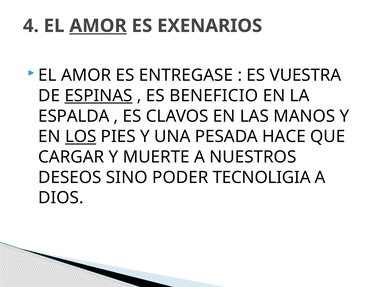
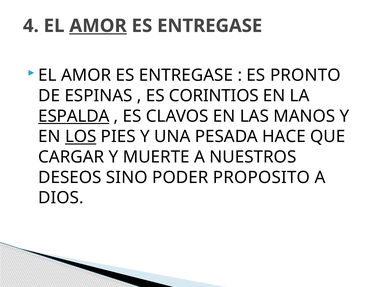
EXENARIOS: EXENARIOS -> ENTREGASE (210, 26)
VUESTRA: VUESTRA -> PRONTO (305, 75)
ESPINAS underline: present -> none (99, 96)
BENEFICIO: BENEFICIO -> CORINTIOS (214, 96)
ESPALDA underline: none -> present (74, 116)
TECNOLIGIA: TECNOLIGIA -> PROPOSITO (261, 178)
